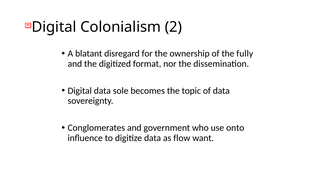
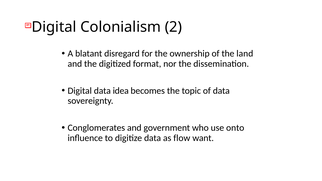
fully: fully -> land (245, 54)
sole: sole -> idea (121, 91)
